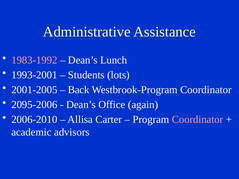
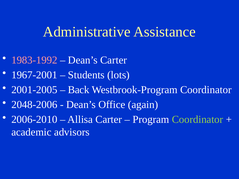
Dean’s Lunch: Lunch -> Carter (114, 60)
1993-2001: 1993-2001 -> 1967-2001 (34, 75)
2095-2006: 2095-2006 -> 2048-2006 (34, 105)
Coordinator colour: pink -> light green (198, 120)
